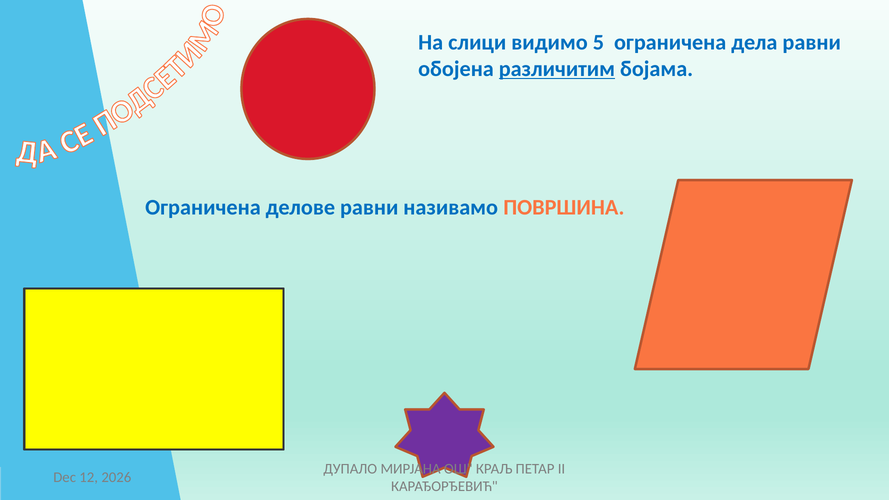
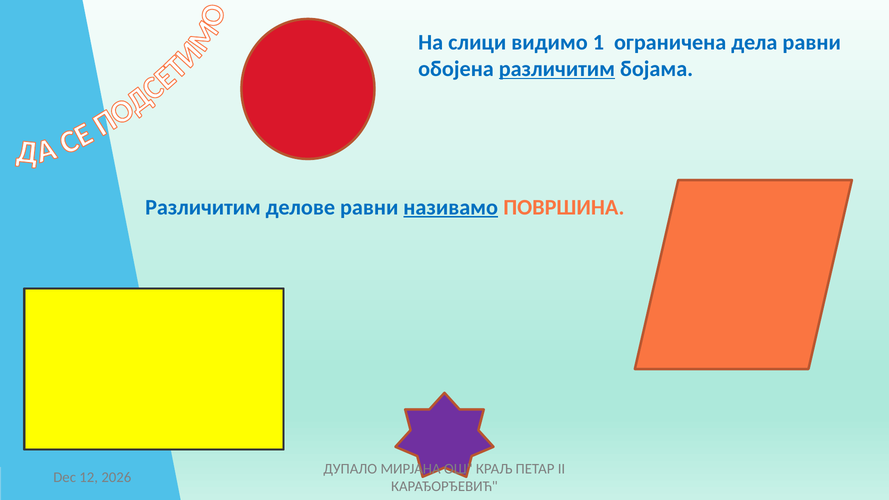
5: 5 -> 1 (598, 42)
Ограничена: Ограничена -> Различитим (203, 207)
називамо underline: none -> present (451, 207)
